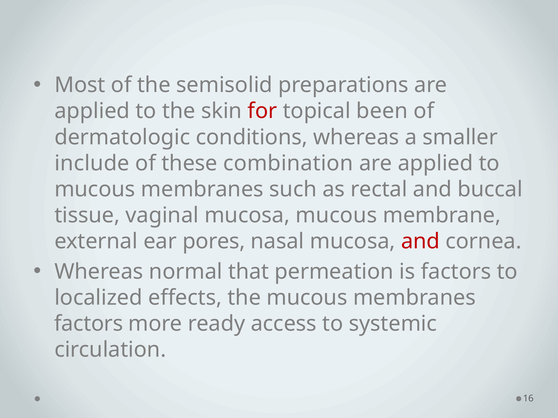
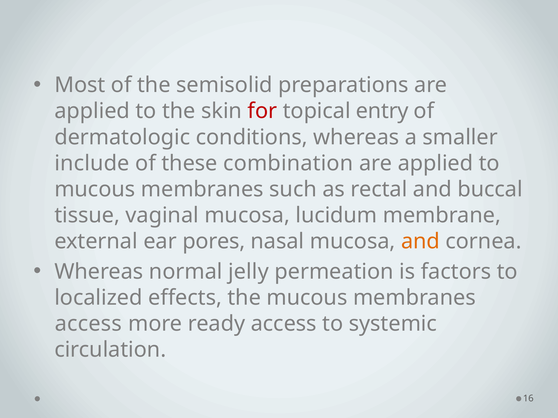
been: been -> entry (382, 111)
mucosa mucous: mucous -> lucidum (336, 216)
and colour: red -> orange (420, 242)
that: that -> jelly (248, 272)
factors: factors -> access (88, 324)
